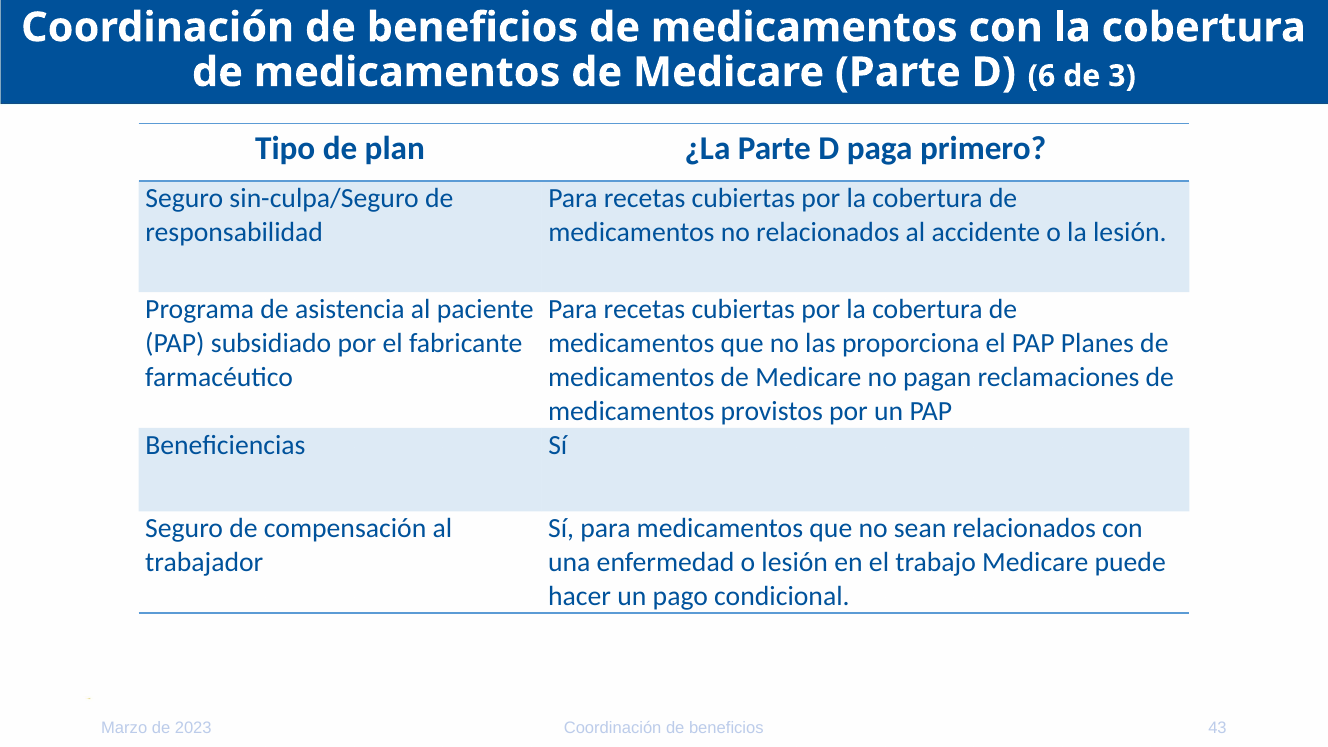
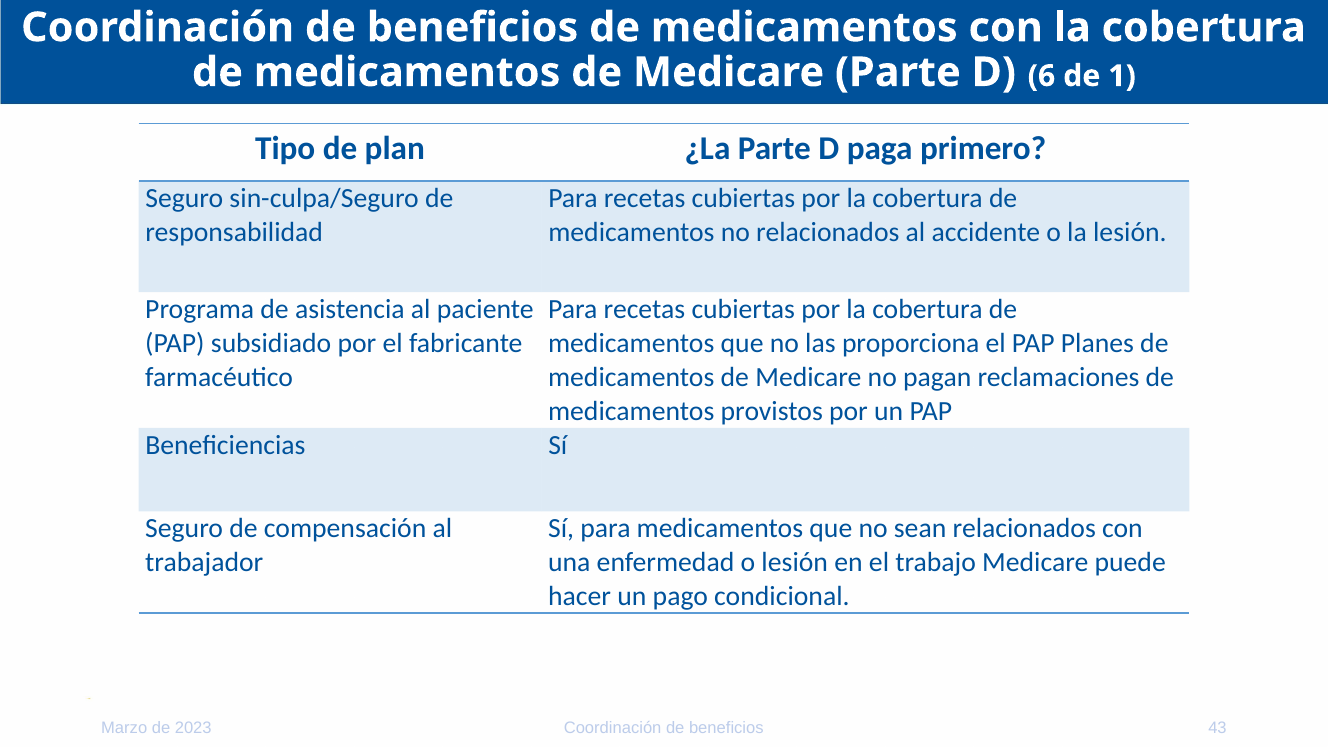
3: 3 -> 1 (1122, 76)
